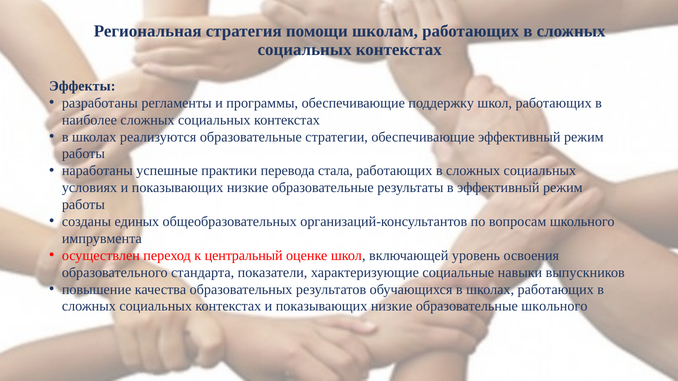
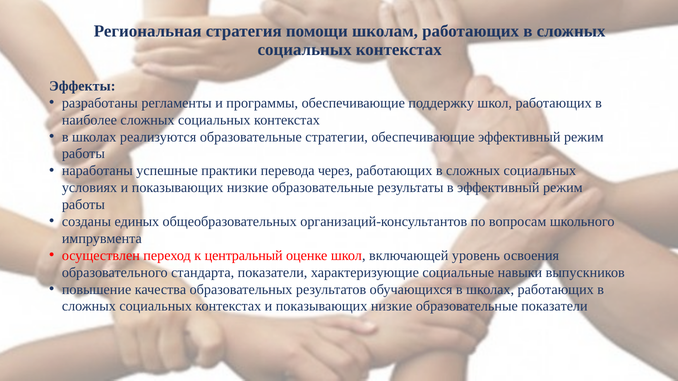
стала: стала -> через (335, 171)
образовательные школьного: школьного -> показатели (554, 307)
